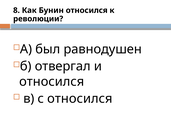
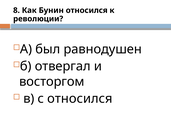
относился: относился -> восторгом (52, 82)
